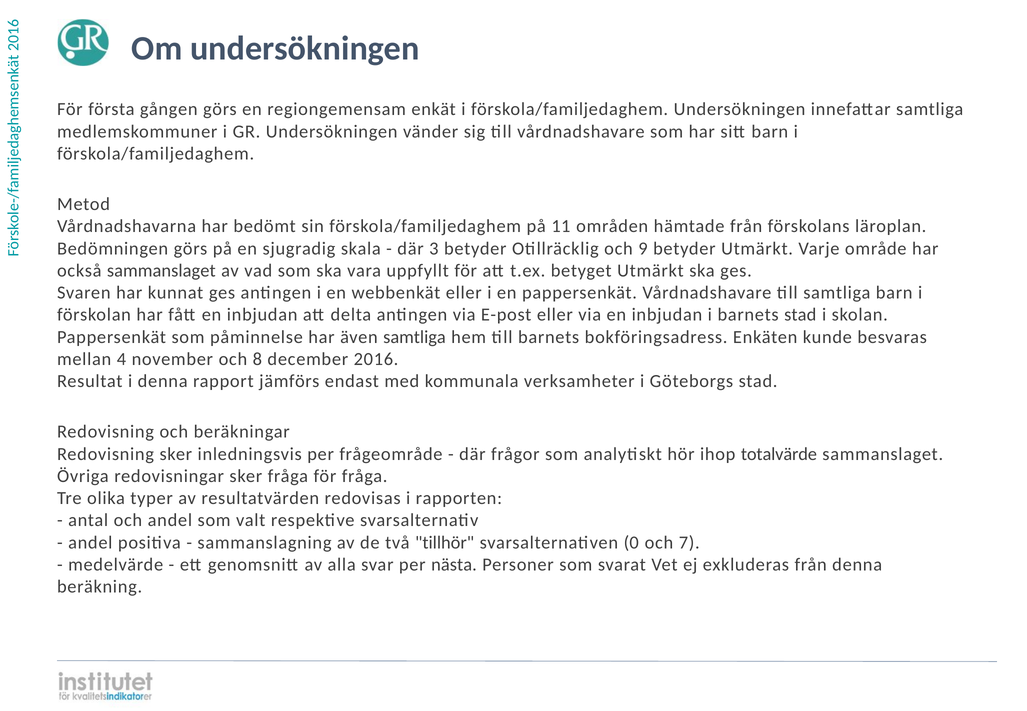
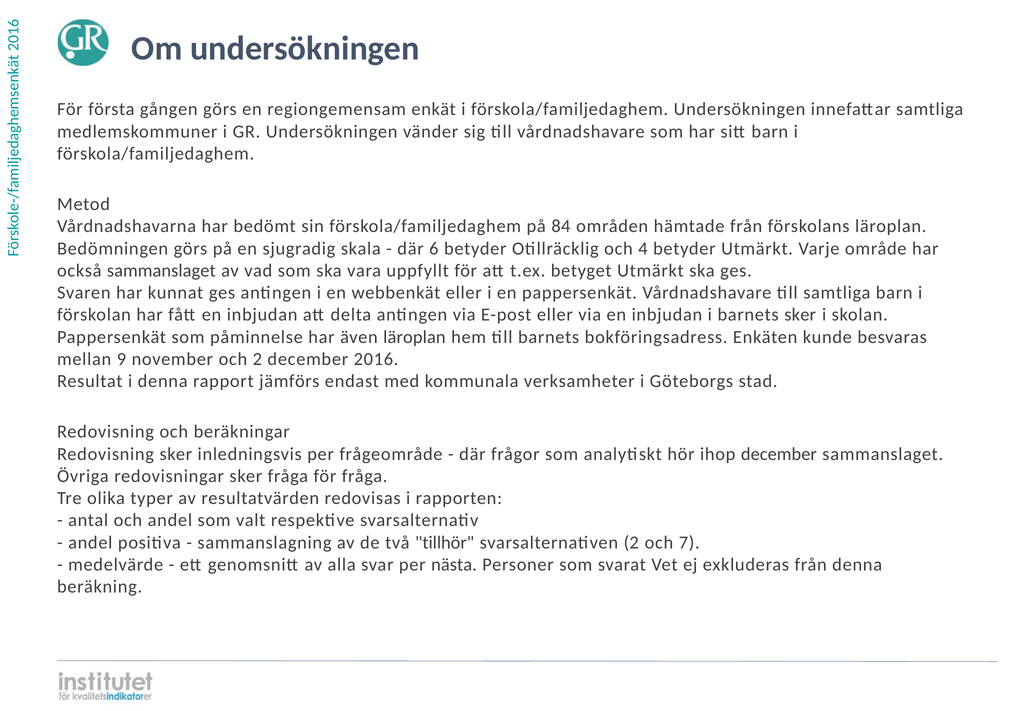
11: 11 -> 84 (561, 226)
där 3: 3 -> 6 (434, 248)
9: 9 -> 4 (643, 248)
barnets stad: stad -> sker (800, 315)
även samtliga: samtliga -> läroplan (414, 337)
4: 4 -> 9 (121, 359)
och 8: 8 -> 2 (257, 359)
ihop totalvärde: totalvärde -> december (779, 454)
svarsalternativen 0: 0 -> 2 (631, 543)
